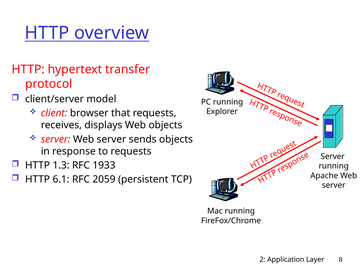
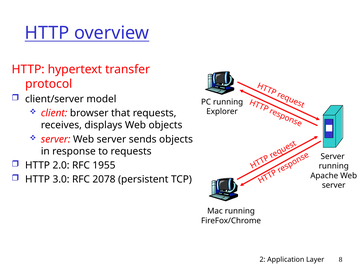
1.3: 1.3 -> 2.0 (61, 165)
1933: 1933 -> 1955 (104, 165)
6.1: 6.1 -> 3.0 (61, 179)
2059: 2059 -> 2078 (104, 179)
